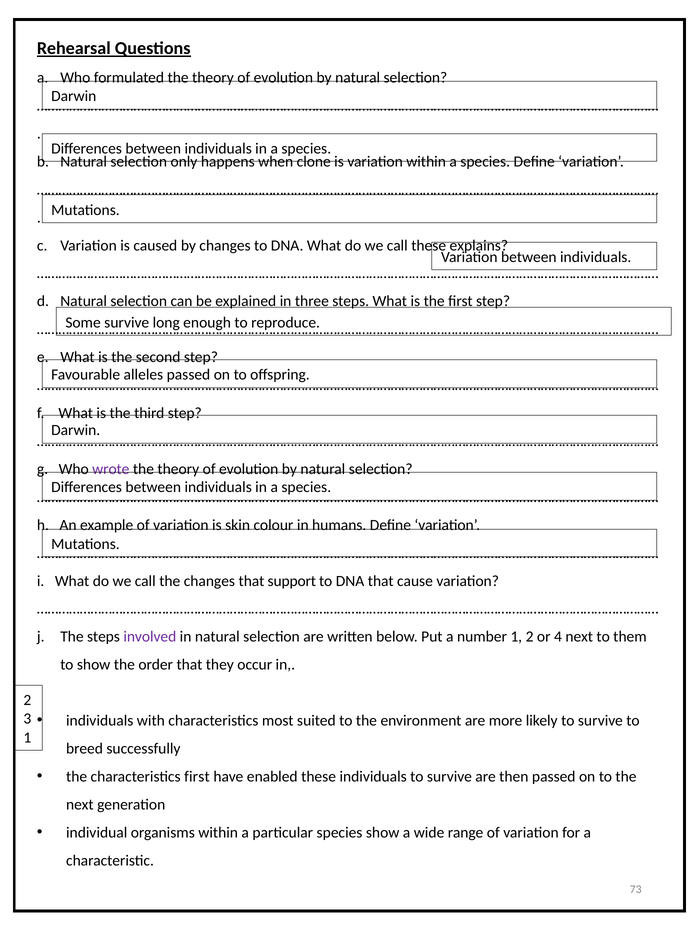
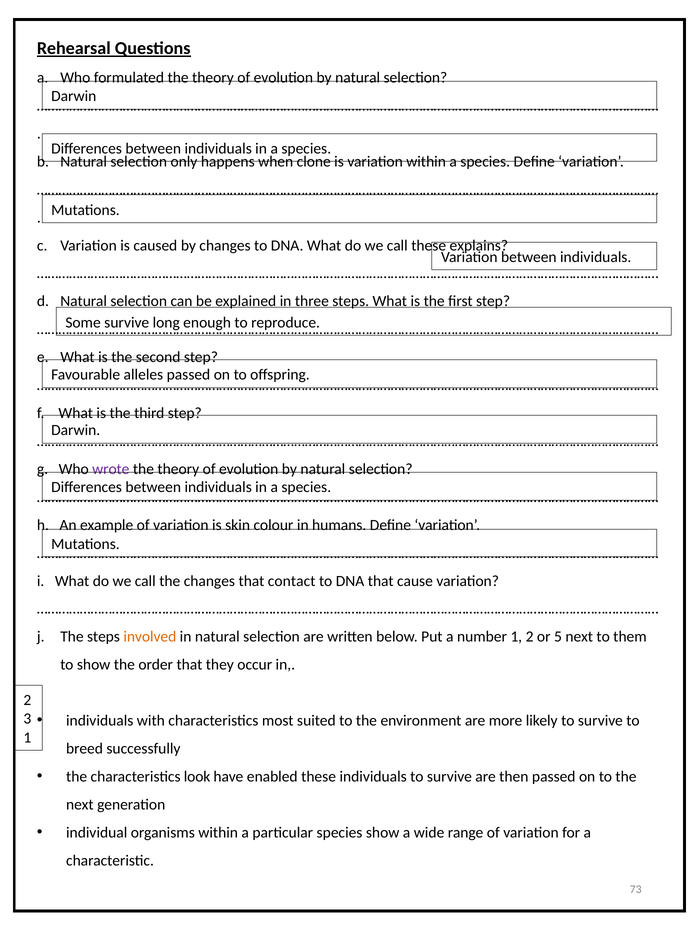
support: support -> contact (292, 581)
involved colour: purple -> orange (150, 637)
4: 4 -> 5 (558, 637)
characteristics first: first -> look (197, 777)
